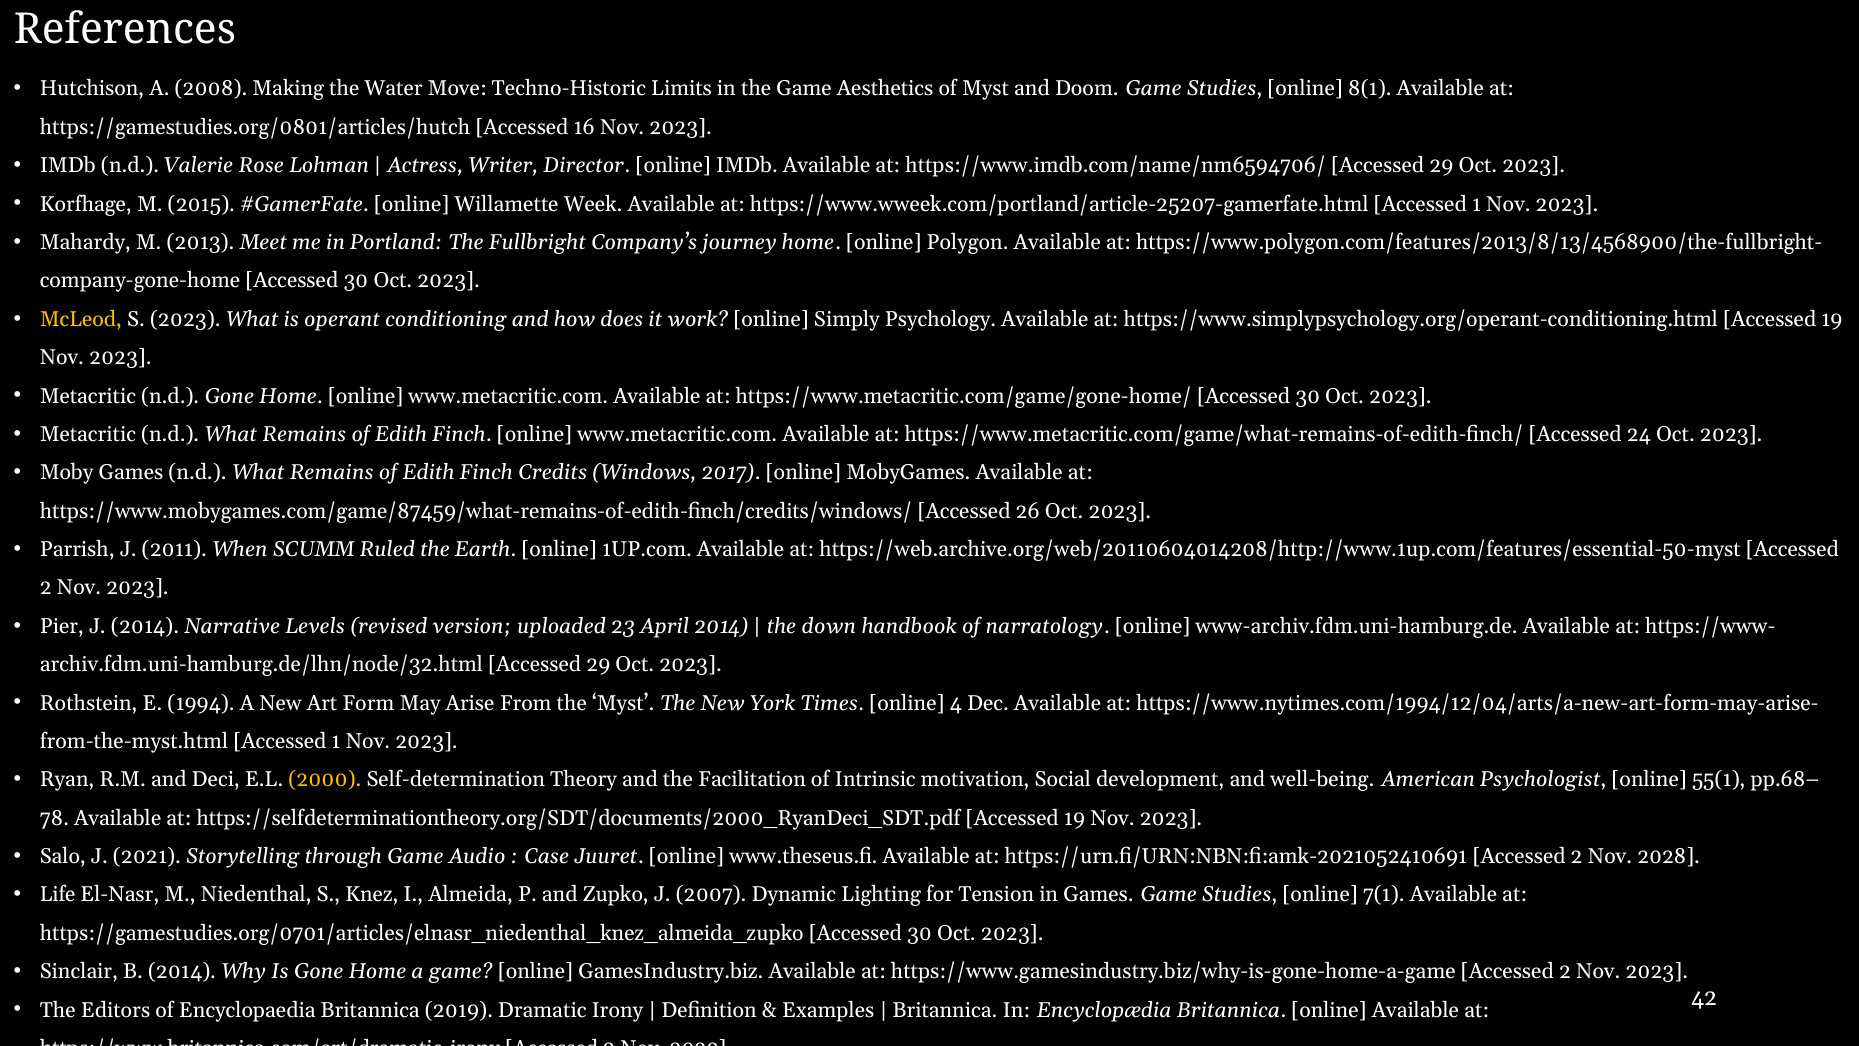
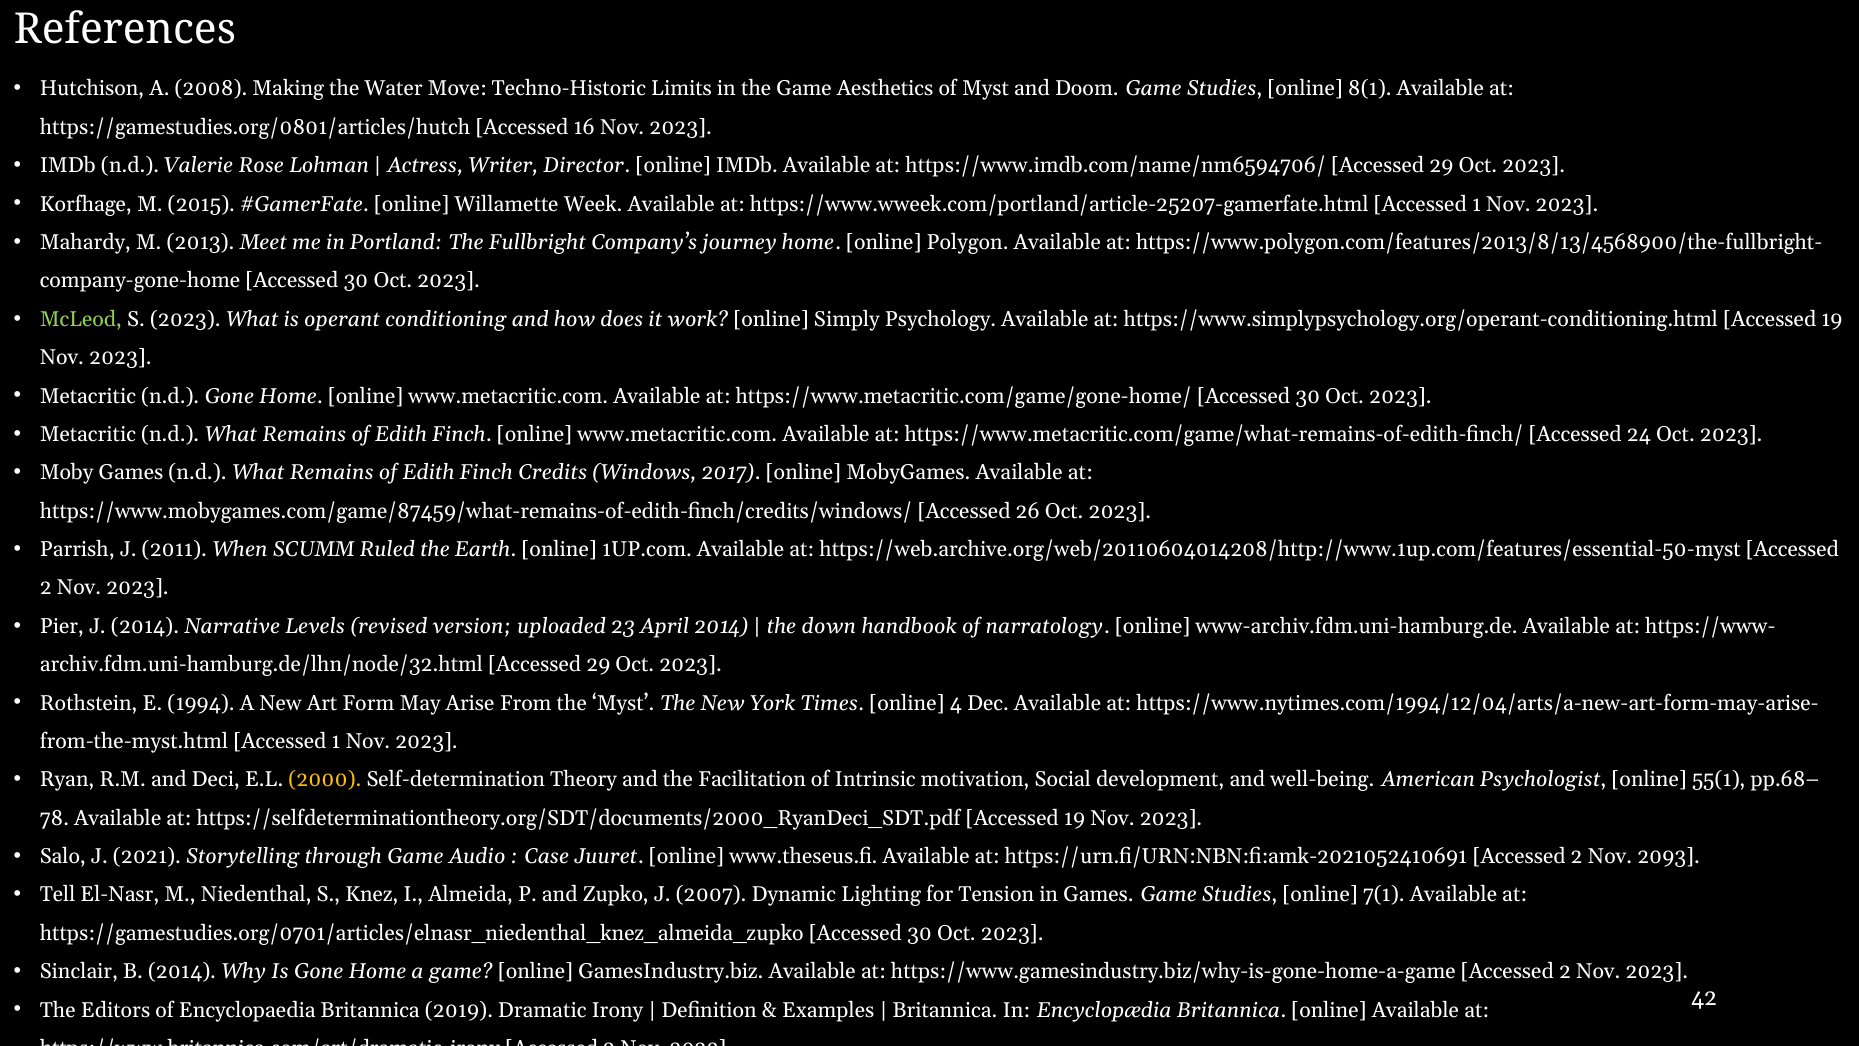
McLeod colour: yellow -> light green (81, 319)
2028: 2028 -> 2093 (1669, 856)
Life: Life -> Tell (58, 895)
